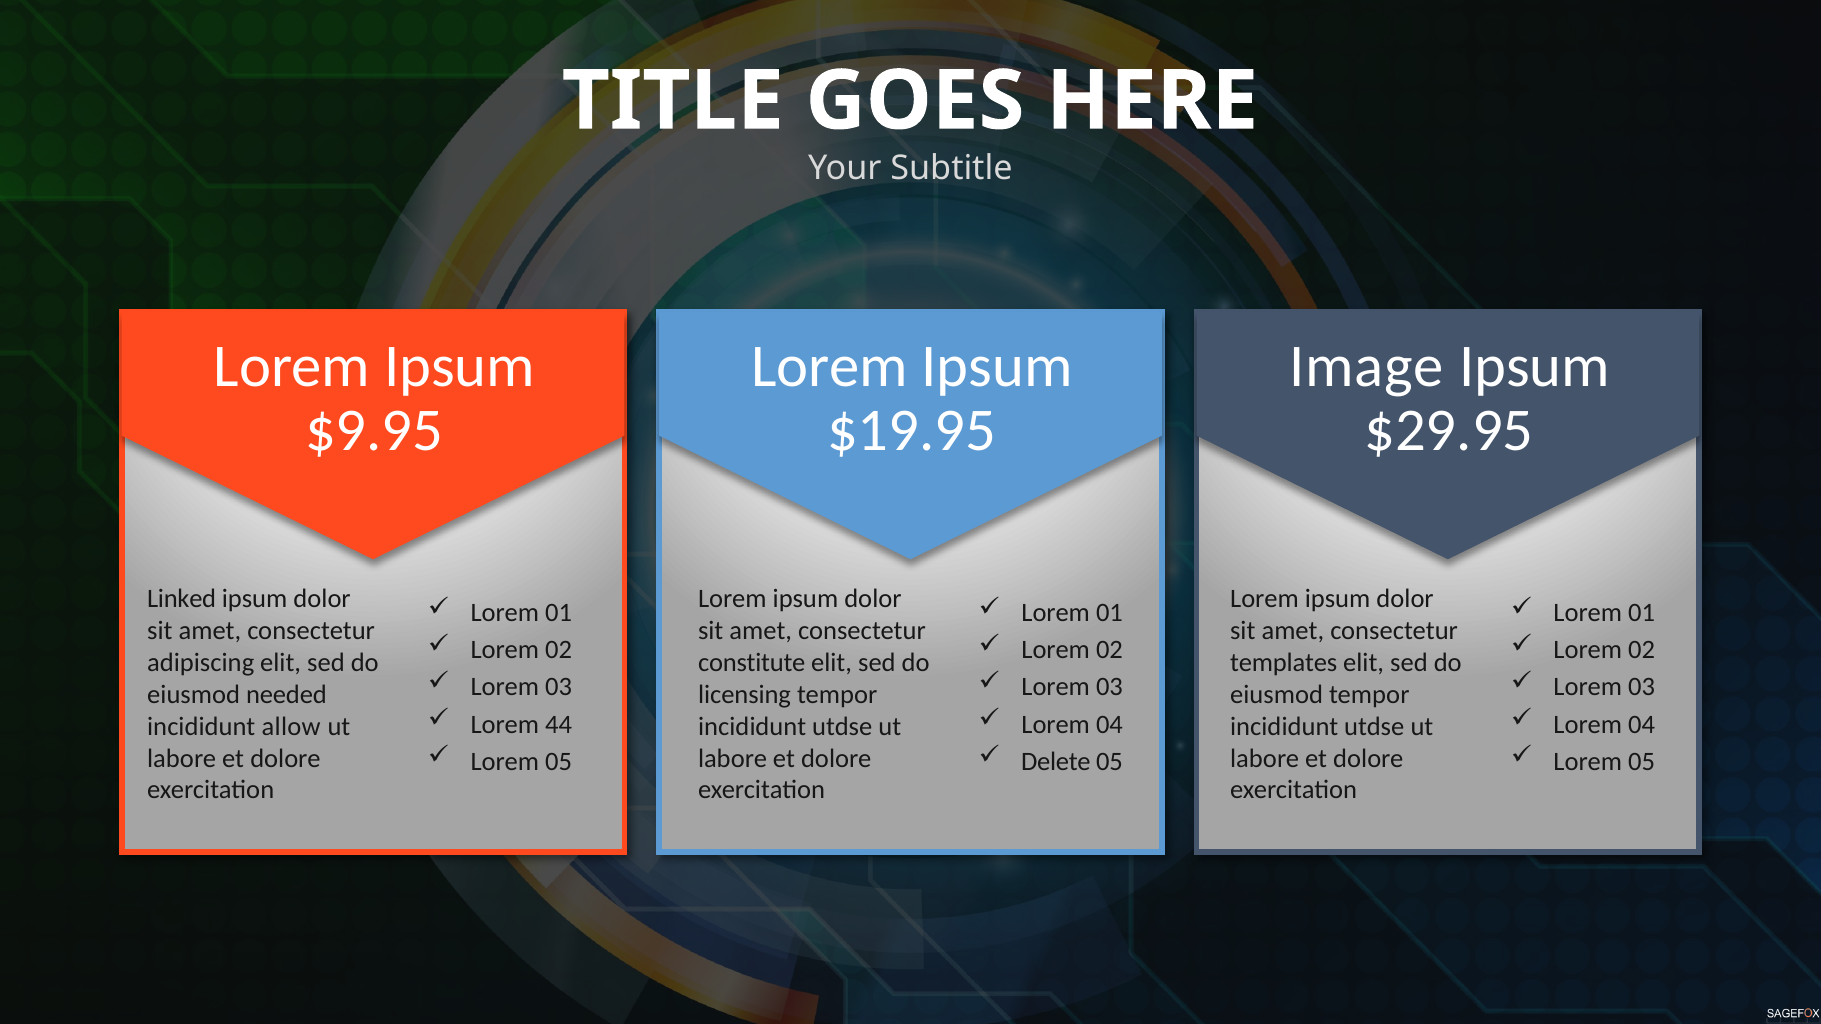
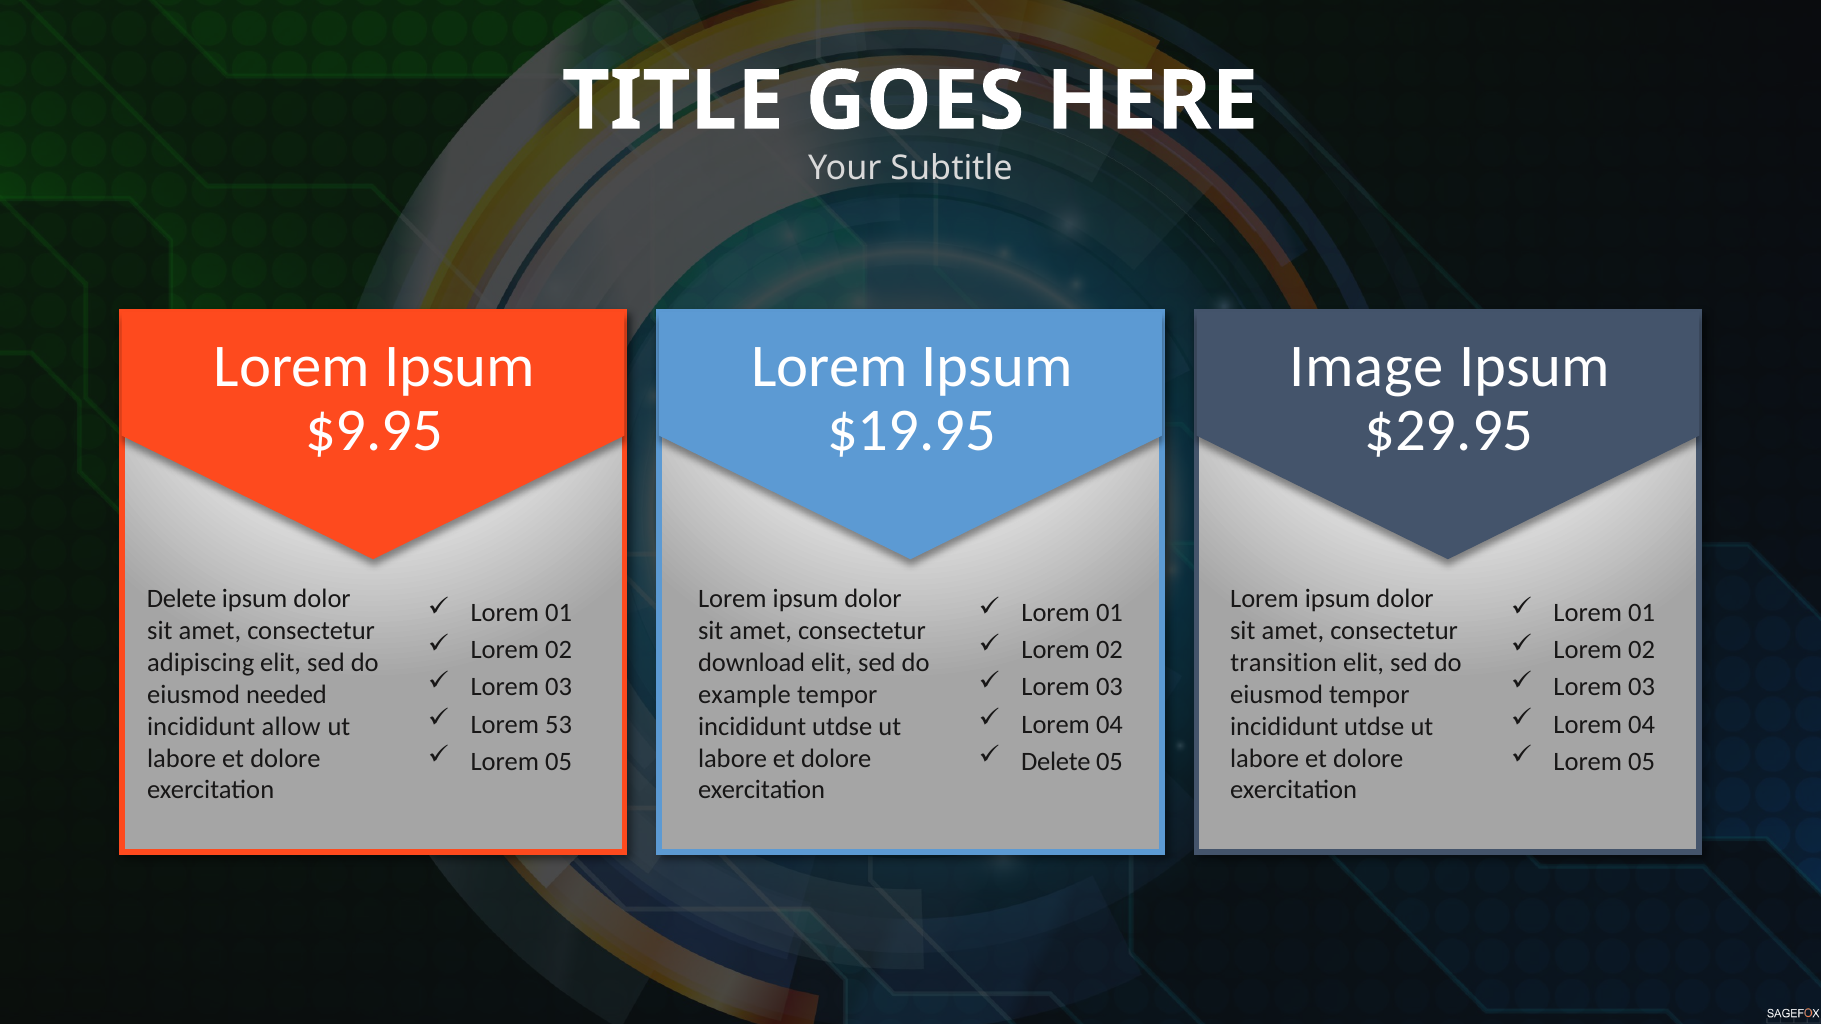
Linked: Linked -> Delete (182, 599)
constitute: constitute -> download (752, 663)
templates: templates -> transition (1284, 663)
licensing: licensing -> example (744, 695)
44: 44 -> 53 (559, 725)
